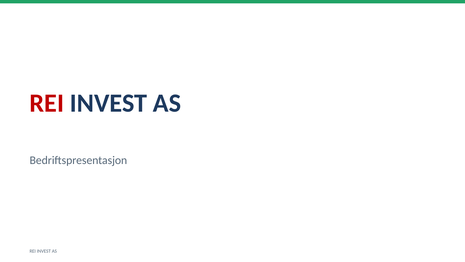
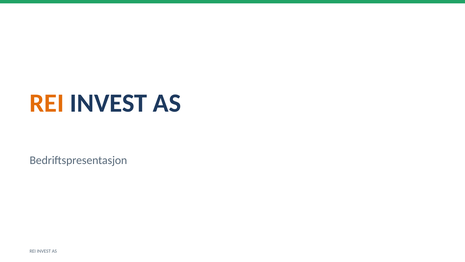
REI colour: red -> orange (47, 103)
